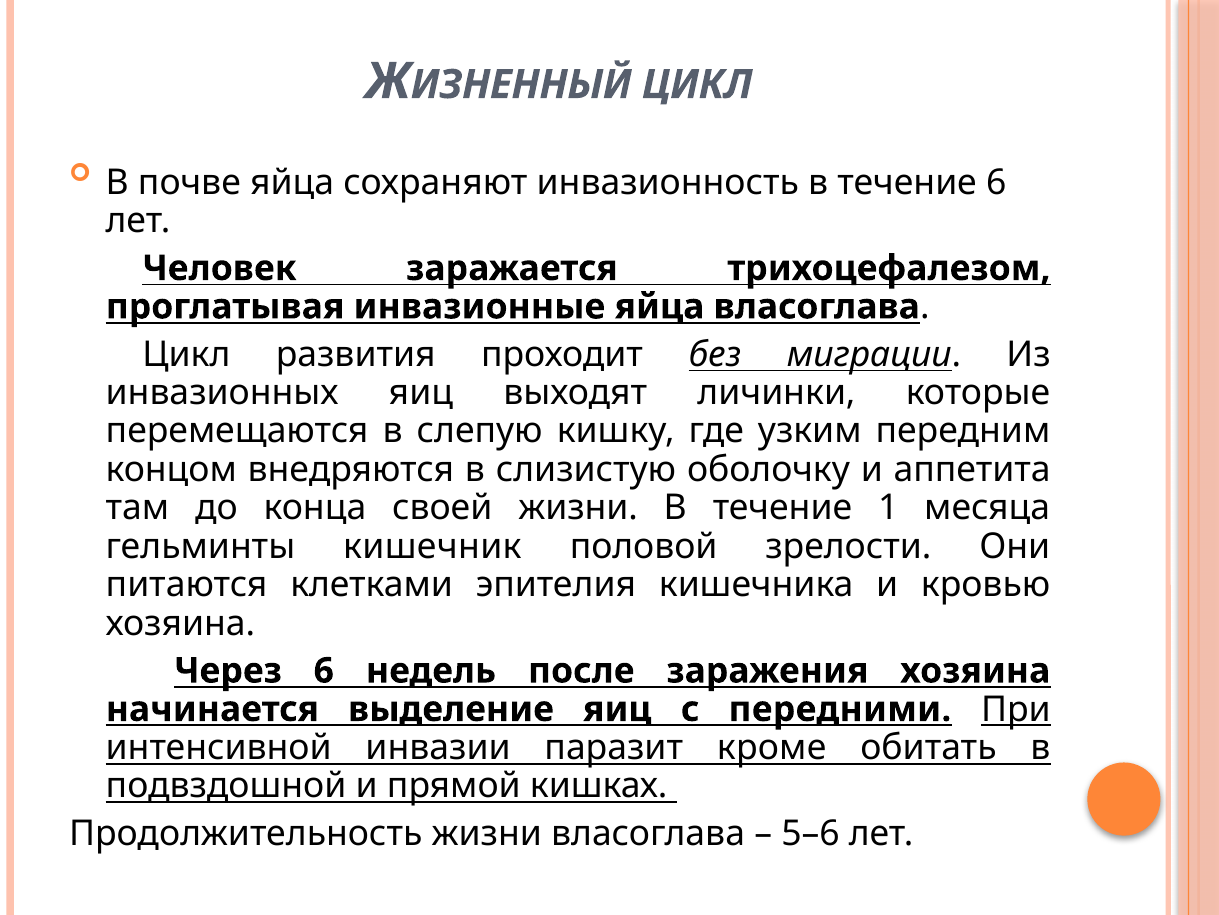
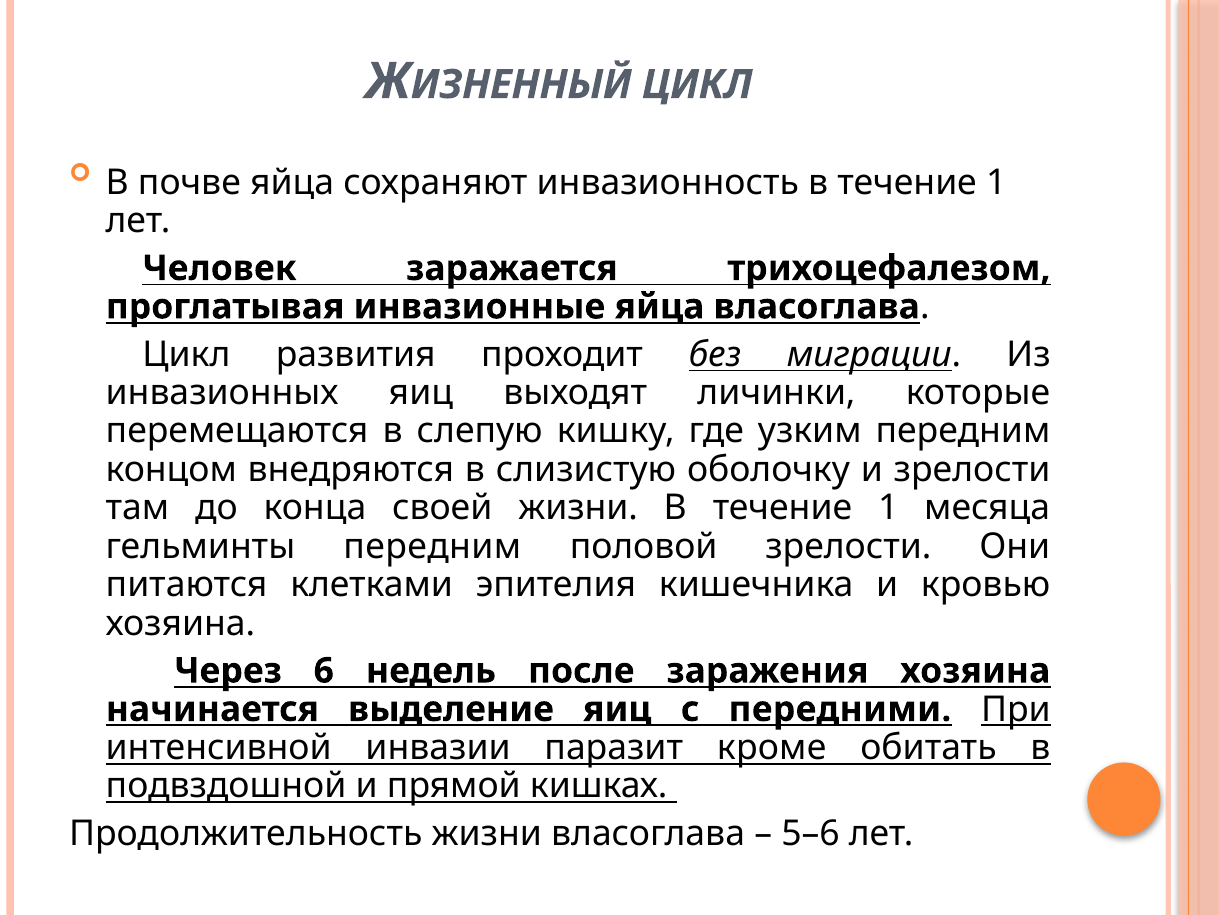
инвазионность в течение 6: 6 -> 1 (996, 182)
и аппетита: аппетита -> зрелости (972, 469)
гельминты кишечник: кишечник -> передним (432, 546)
